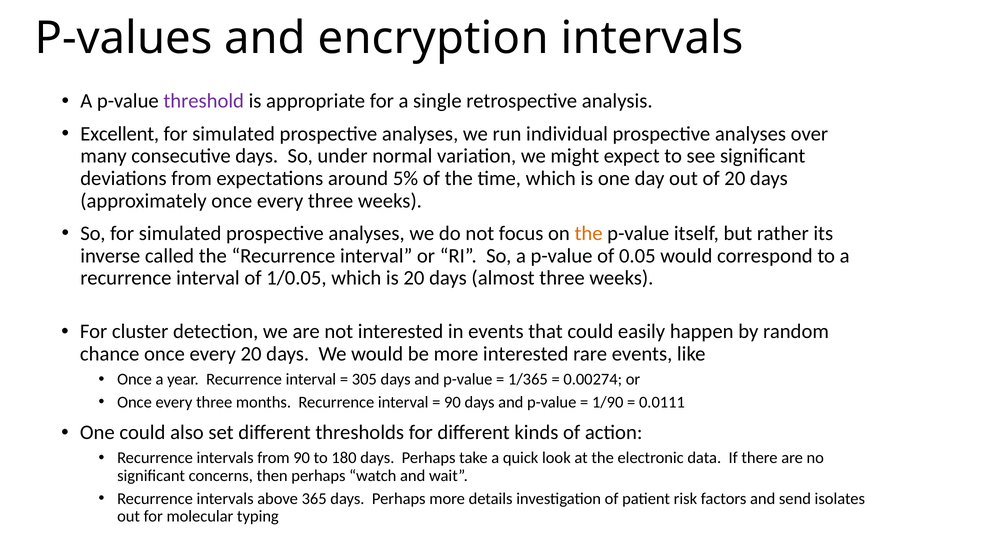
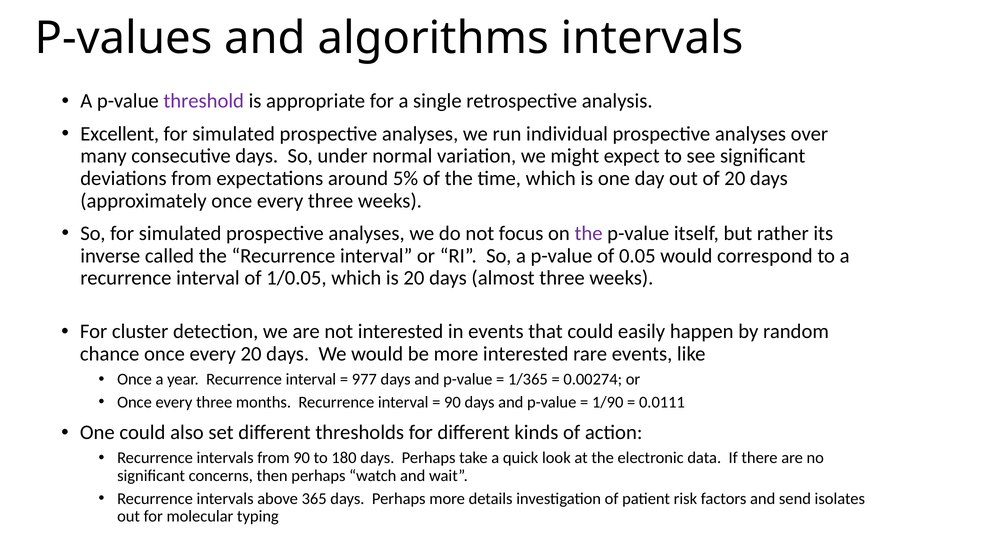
encryption: encryption -> algorithms (433, 38)
the colour: orange -> purple (589, 233)
305: 305 -> 977 (364, 379)
